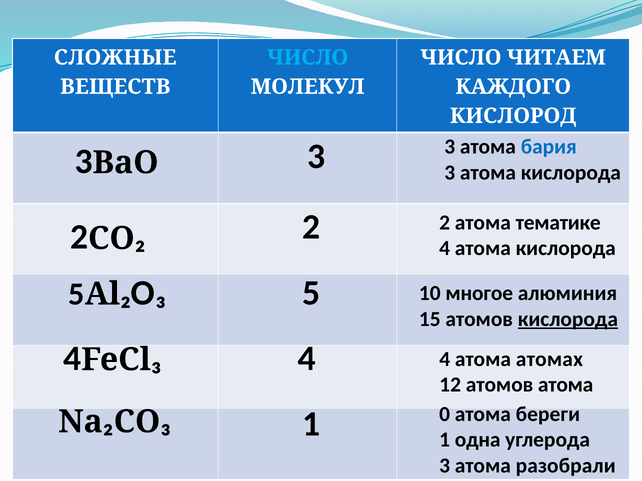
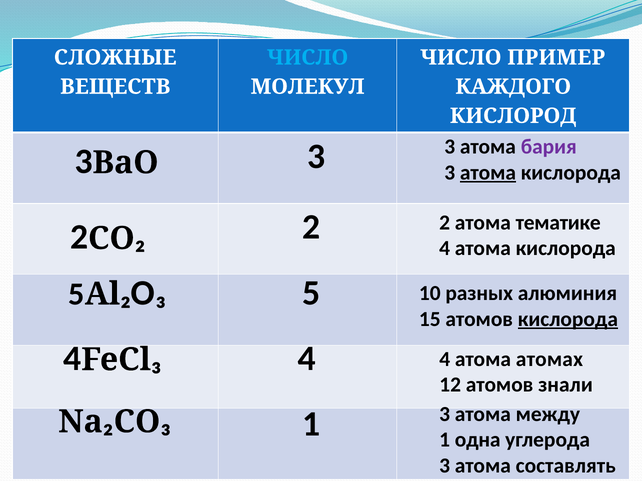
ЧИТАЕМ: ЧИТАЕМ -> ПРИМЕР (556, 58)
бария colour: blue -> purple (549, 147)
атома underline: none -> present (488, 173)
многое: многое -> разных (479, 294)
атомов атома: атома -> знали (565, 385)
1 0: 0 -> 3 (445, 415)
береги: береги -> между (548, 415)
разобрали: разобрали -> составлять (566, 466)
